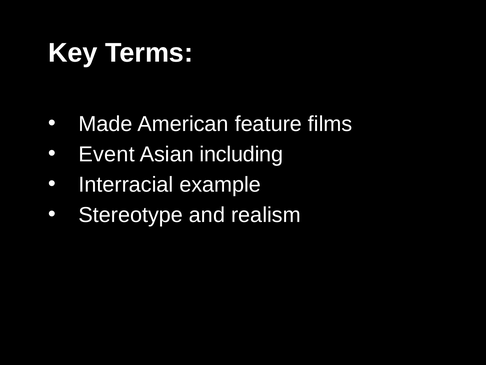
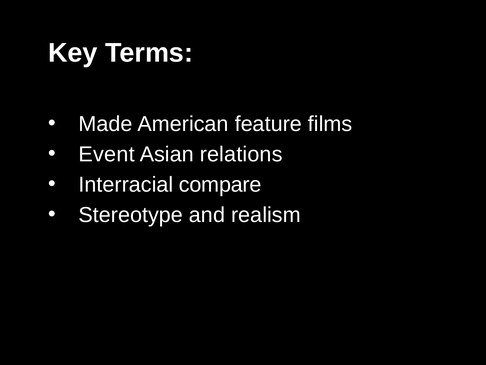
including: including -> relations (241, 154)
example: example -> compare (220, 184)
